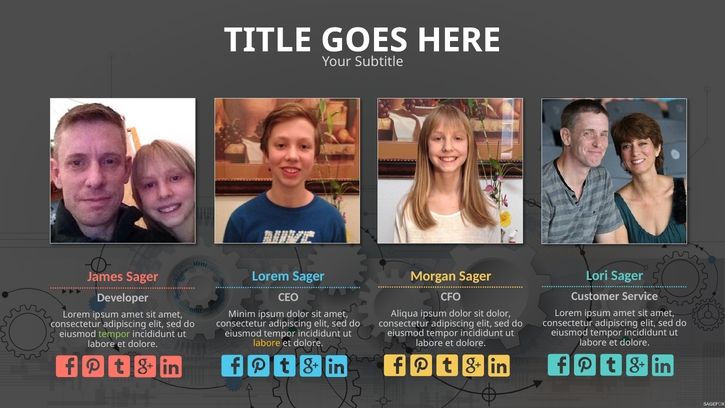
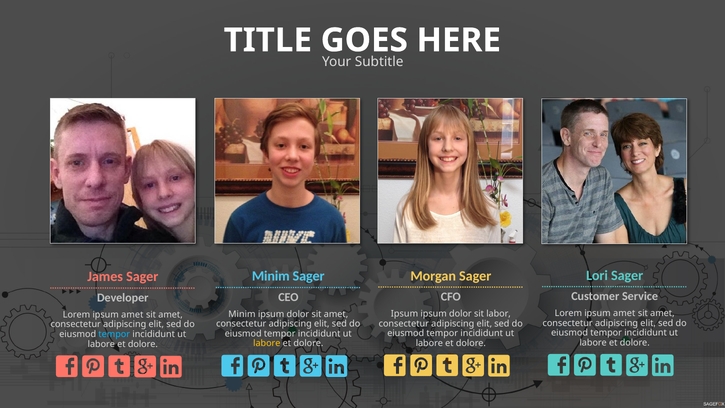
Lorem: Lorem -> Minim (271, 276)
Aliqua: Aliqua -> Ipsum (404, 314)
sit dolor: dolor -> labor (499, 314)
tempor colour: light green -> light blue (114, 334)
